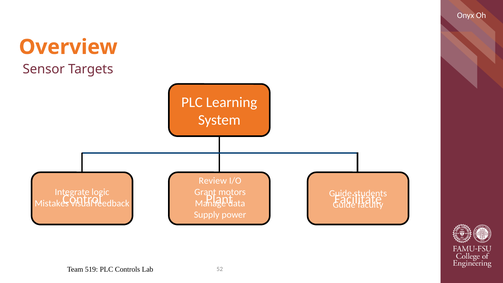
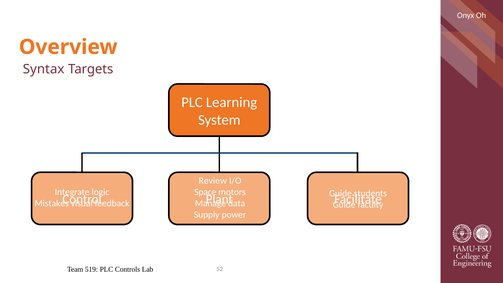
Sensor: Sensor -> Syntax (44, 69)
Grant: Grant -> Space (205, 192)
